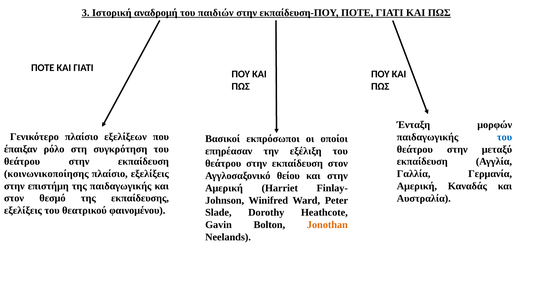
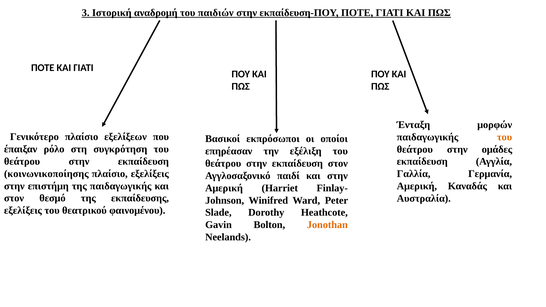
του colour: blue -> orange (505, 137)
μεταξύ: μεταξύ -> ομάδες (497, 149)
θείου: θείου -> παιδί (288, 176)
